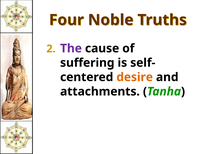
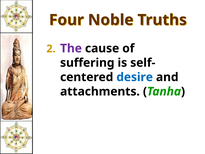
desire colour: orange -> blue (135, 77)
